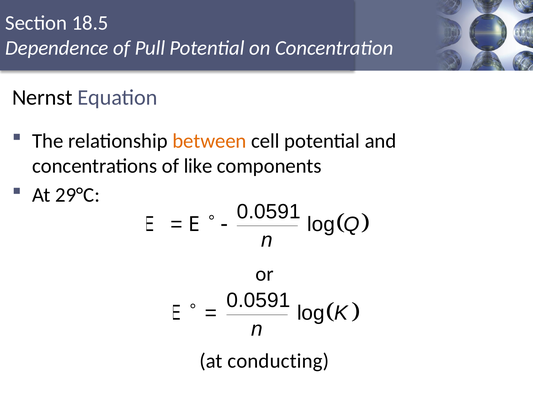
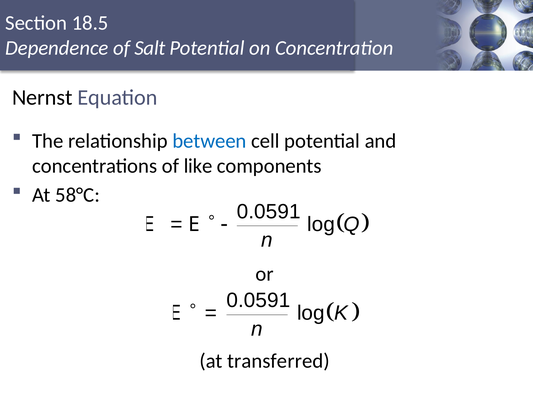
Pull: Pull -> Salt (150, 48)
between colour: orange -> blue (209, 141)
29°C: 29°C -> 58°C (78, 195)
conducting: conducting -> transferred (278, 361)
